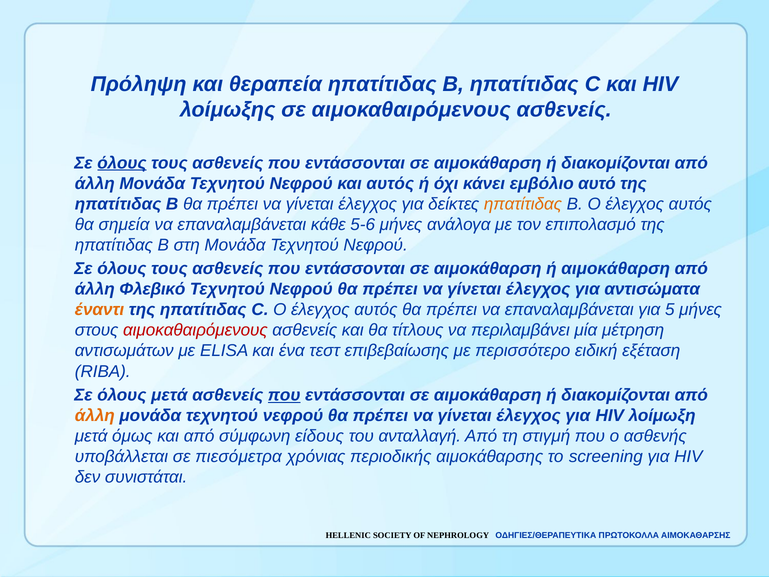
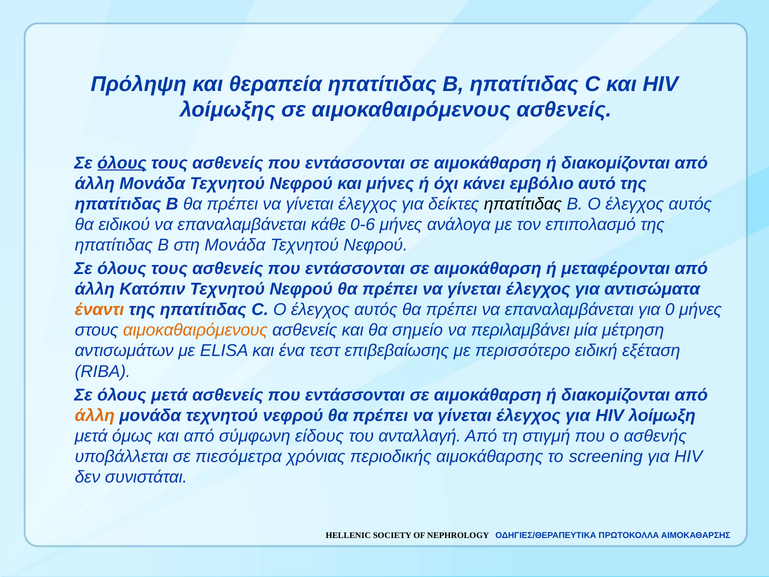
και αυτός: αυτός -> μήνες (390, 183)
ηπατίτιδας colour: orange -> black (523, 204)
σημεία: σημεία -> ειδικού (124, 224)
5-6: 5-6 -> 0-6 (363, 224)
ή αιμοκάθαρση: αιμοκάθαρση -> μεταφέρονται (616, 269)
Φλεβικό: Φλεβικό -> Κατόπιν (152, 289)
5: 5 -> 0 (670, 310)
αιμοκαθαιρόμενους colour: red -> orange (195, 330)
τίτλους: τίτλους -> σημείο (418, 330)
που underline: present -> none (284, 395)
